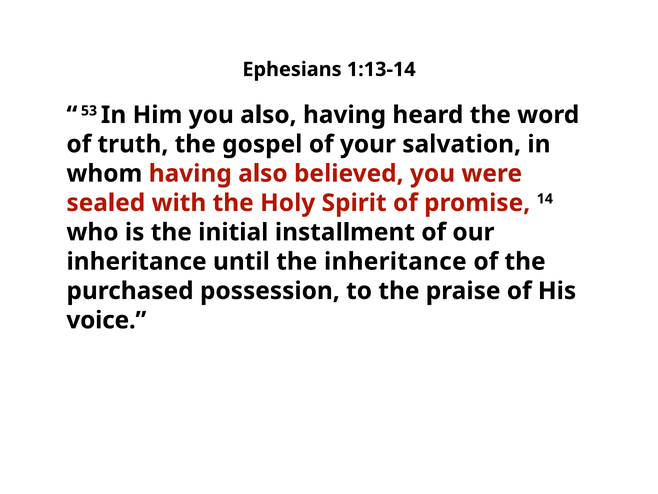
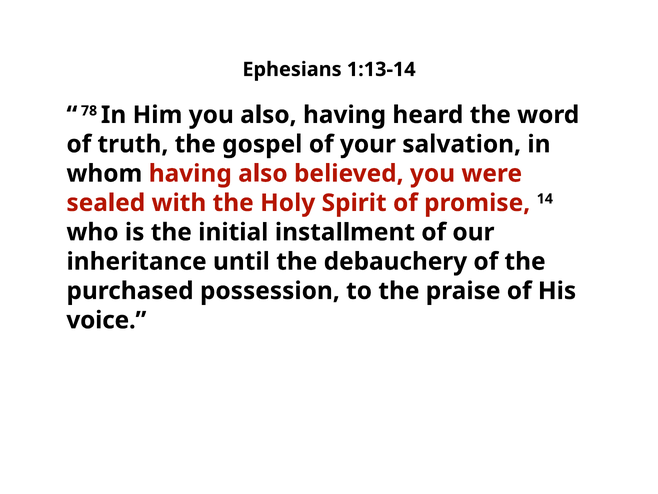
53: 53 -> 78 (89, 111)
the inheritance: inheritance -> debauchery (395, 261)
